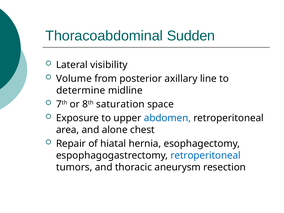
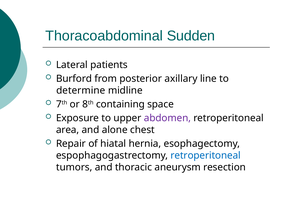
visibility: visibility -> patients (109, 65)
Volume: Volume -> Burford (74, 79)
saturation: saturation -> containing (120, 104)
abdomen colour: blue -> purple (167, 118)
